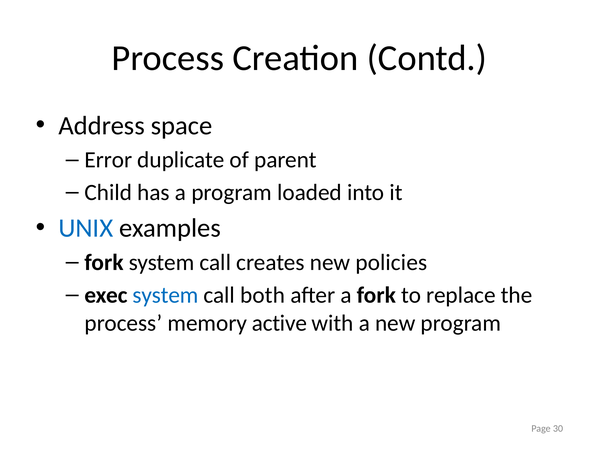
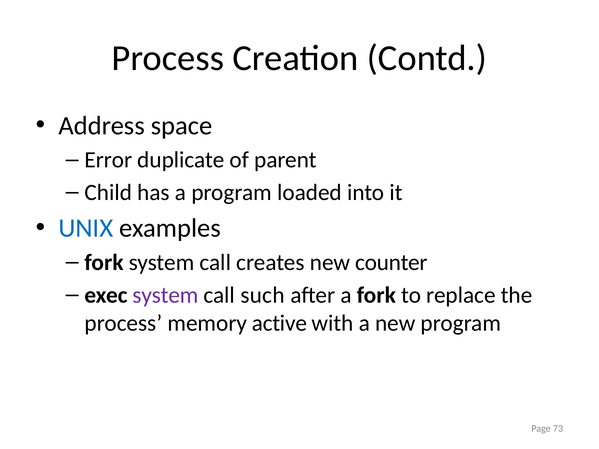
policies: policies -> counter (391, 263)
system colour: blue -> purple (166, 295)
both: both -> such (263, 295)
30: 30 -> 73 (558, 429)
